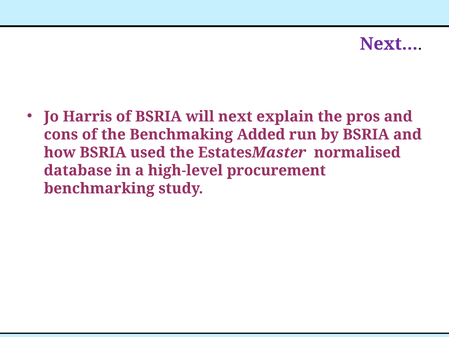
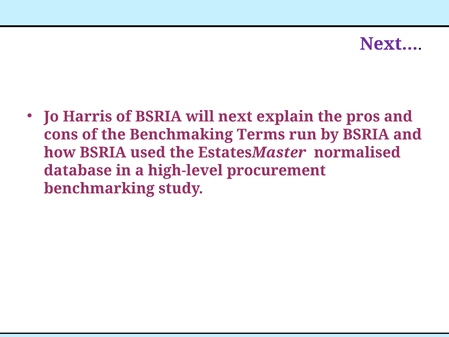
Added: Added -> Terms (261, 134)
